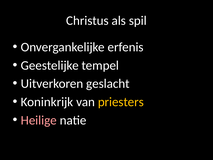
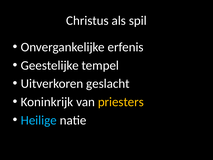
Heilige colour: pink -> light blue (39, 120)
